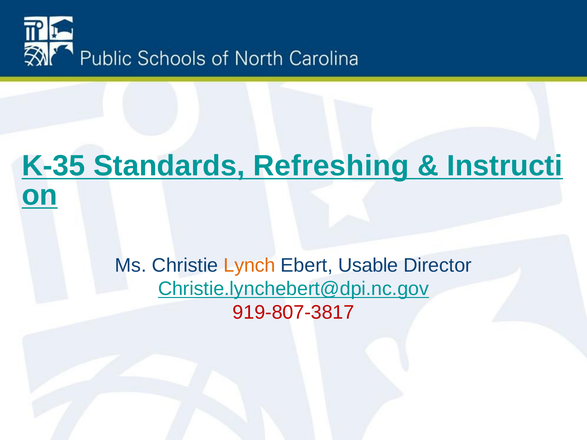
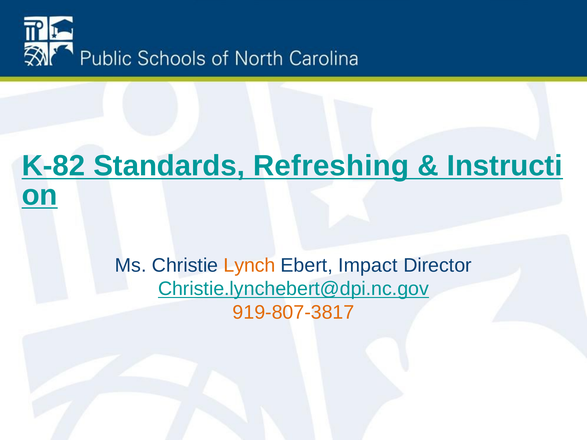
K-35: K-35 -> K-82 (54, 166)
Usable: Usable -> Impact (368, 266)
919-807-3817 colour: red -> orange (293, 312)
